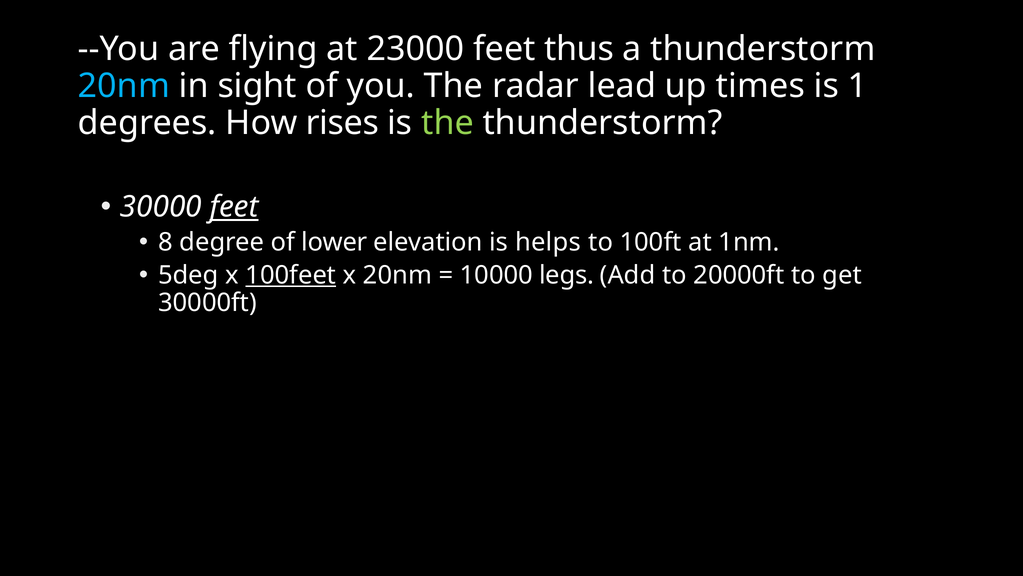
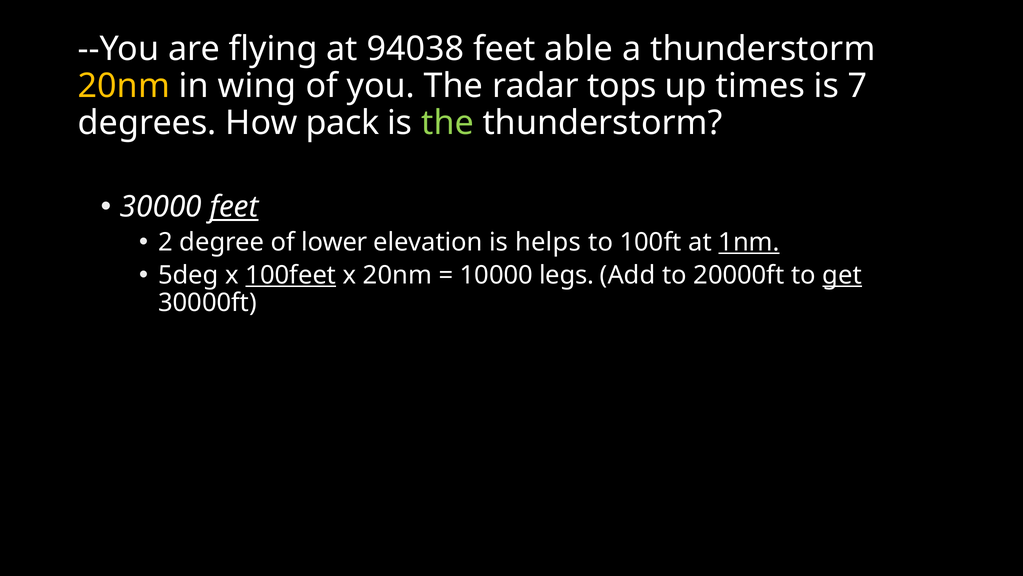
23000: 23000 -> 94038 (415, 49)
thus: thus -> able (579, 49)
20nm colour: light blue -> yellow (124, 86)
sight: sight -> wing (257, 86)
lead: lead -> tops (622, 86)
1: 1 -> 7 (858, 86)
rises: rises -> pack (342, 123)
8: 8 -> 2 (166, 242)
1nm underline: none -> present (749, 242)
get underline: none -> present (842, 275)
